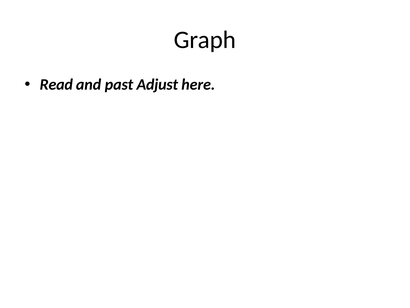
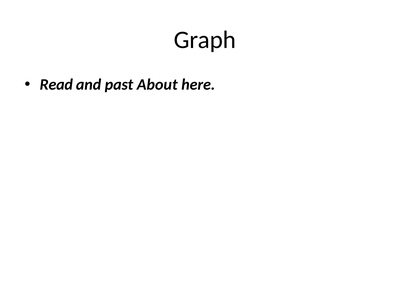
Adjust: Adjust -> About (157, 84)
